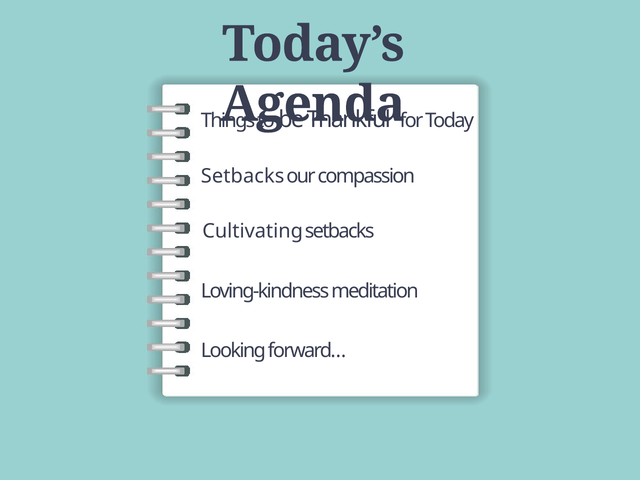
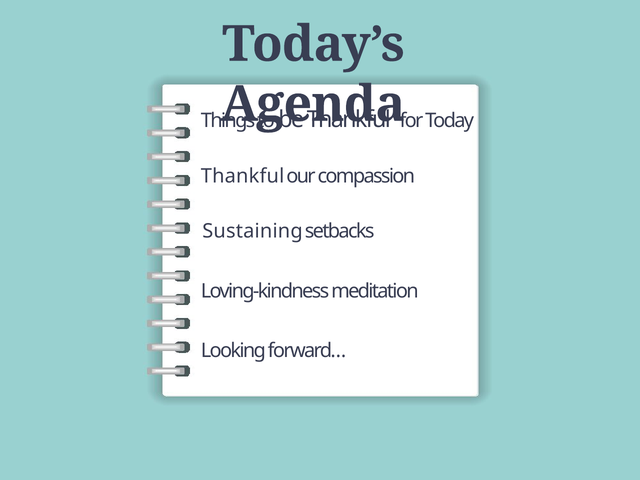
Setbacks: Setbacks -> Thankful (243, 176)
Cultivating: Cultivating -> Sustaining (253, 231)
